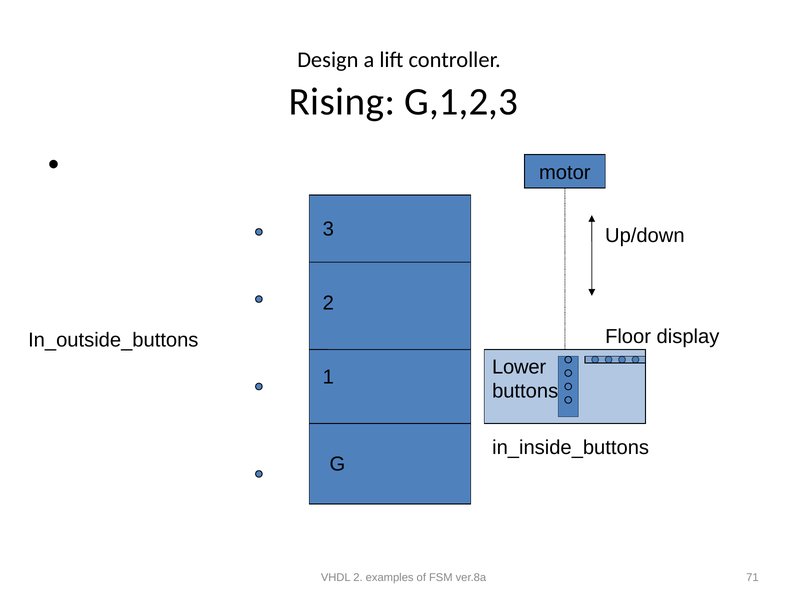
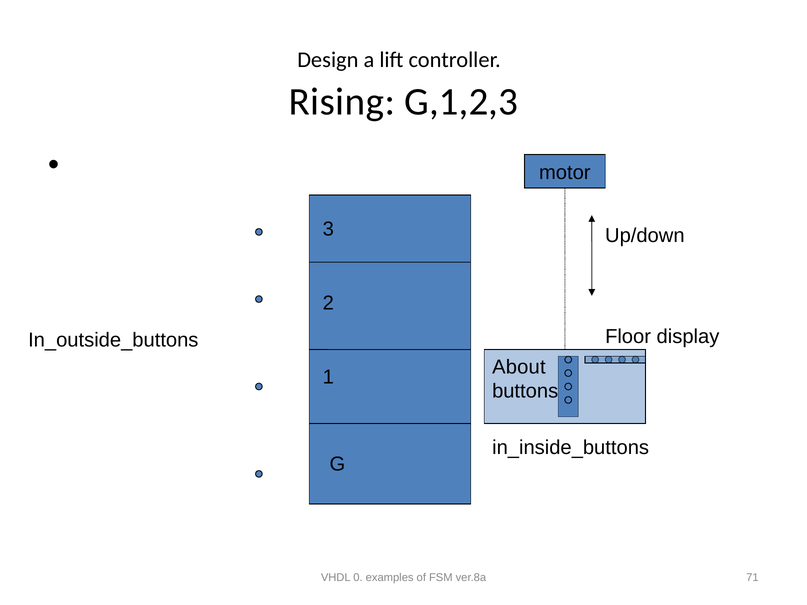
Lower: Lower -> About (519, 367)
VHDL 2: 2 -> 0 (358, 578)
